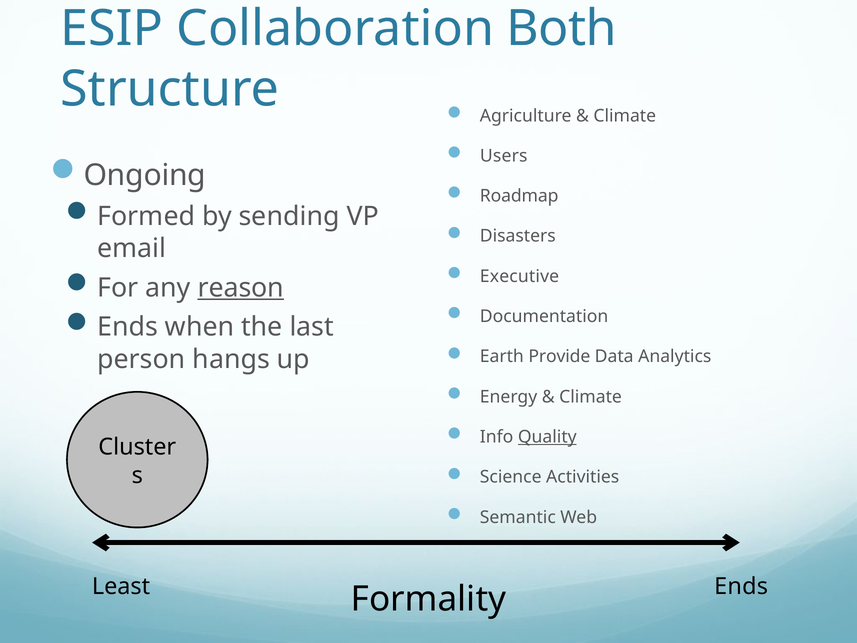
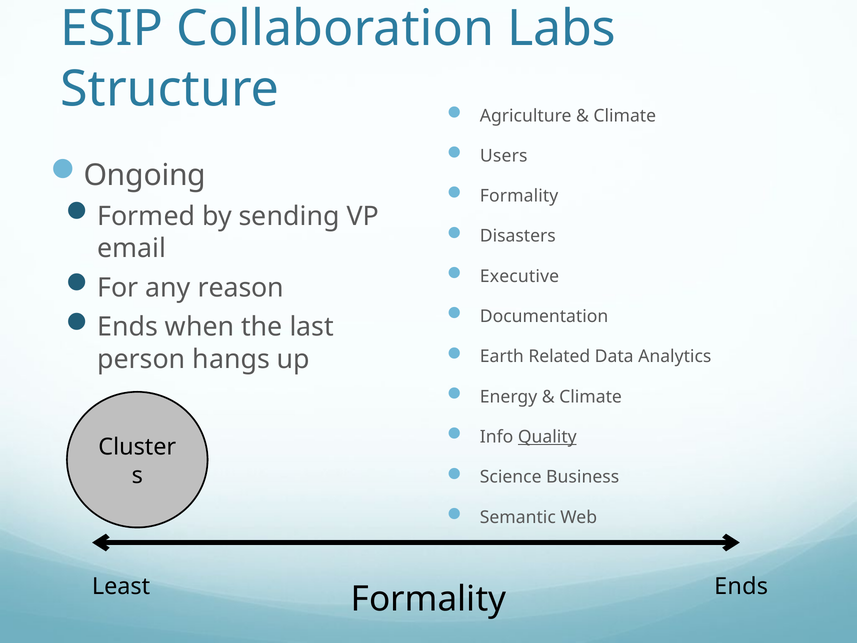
Both: Both -> Labs (561, 29)
Roadmap: Roadmap -> Formality (519, 196)
reason underline: present -> none (241, 288)
Provide: Provide -> Related (559, 357)
Activities: Activities -> Business (583, 477)
